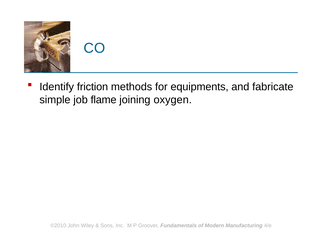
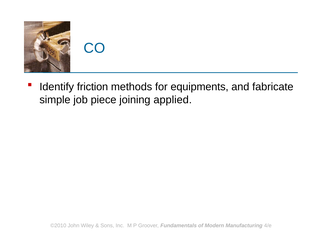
flame: flame -> piece (104, 99)
oxygen: oxygen -> applied (173, 99)
